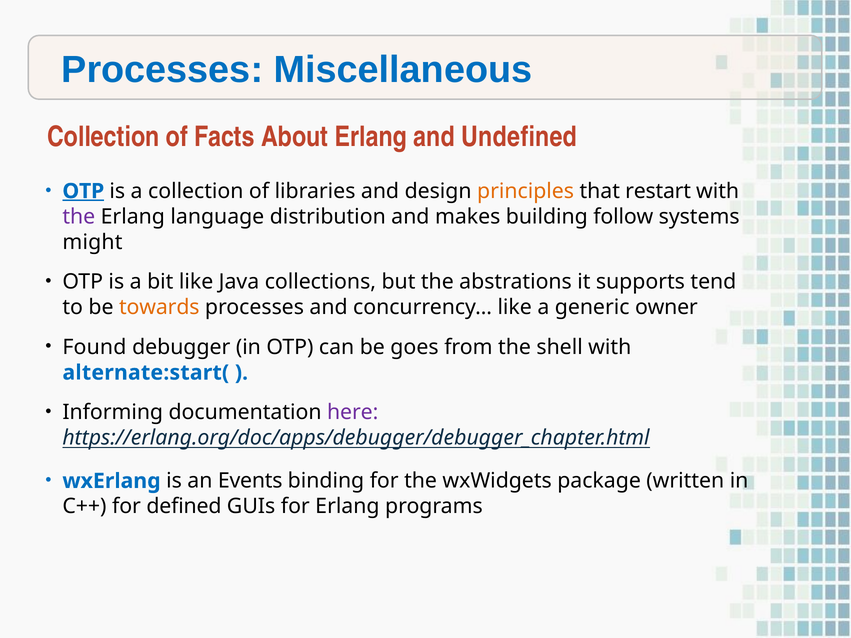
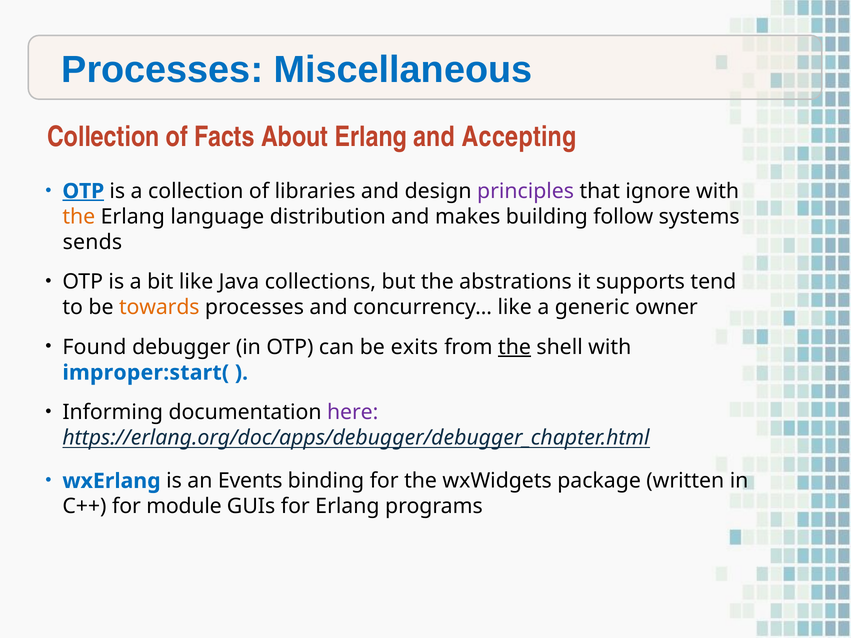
Undefined: Undefined -> Accepting (519, 137)
principles colour: orange -> purple (526, 191)
restart: restart -> ignore (658, 191)
the colour: purple -> orange (79, 217)
might: might -> sends (92, 242)
goes: goes -> exits (414, 347)
the underline: none -> present (515, 347)
alternate:start(: alternate:start( -> improper:start( (146, 373)
defined: defined -> module (184, 507)
